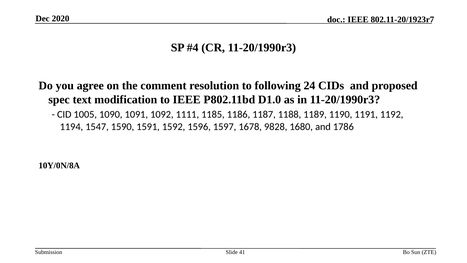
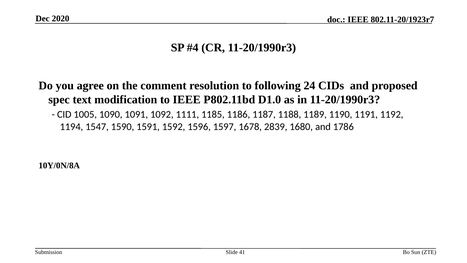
9828: 9828 -> 2839 (276, 127)
